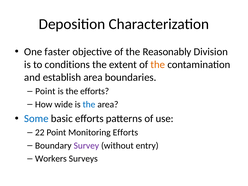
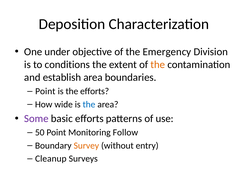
faster: faster -> under (57, 52)
Reasonably: Reasonably -> Emergency (167, 52)
Some colour: blue -> purple (36, 119)
22: 22 -> 50 (40, 132)
Monitoring Efforts: Efforts -> Follow (125, 132)
Survey colour: purple -> orange (86, 146)
Workers: Workers -> Cleanup (51, 159)
